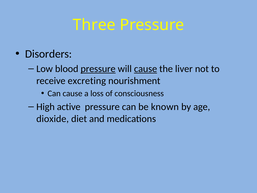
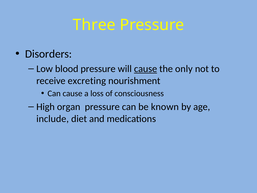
pressure underline: present -> none (98, 69)
liver: liver -> only (184, 69)
active: active -> organ (69, 107)
dioxide: dioxide -> include (53, 119)
